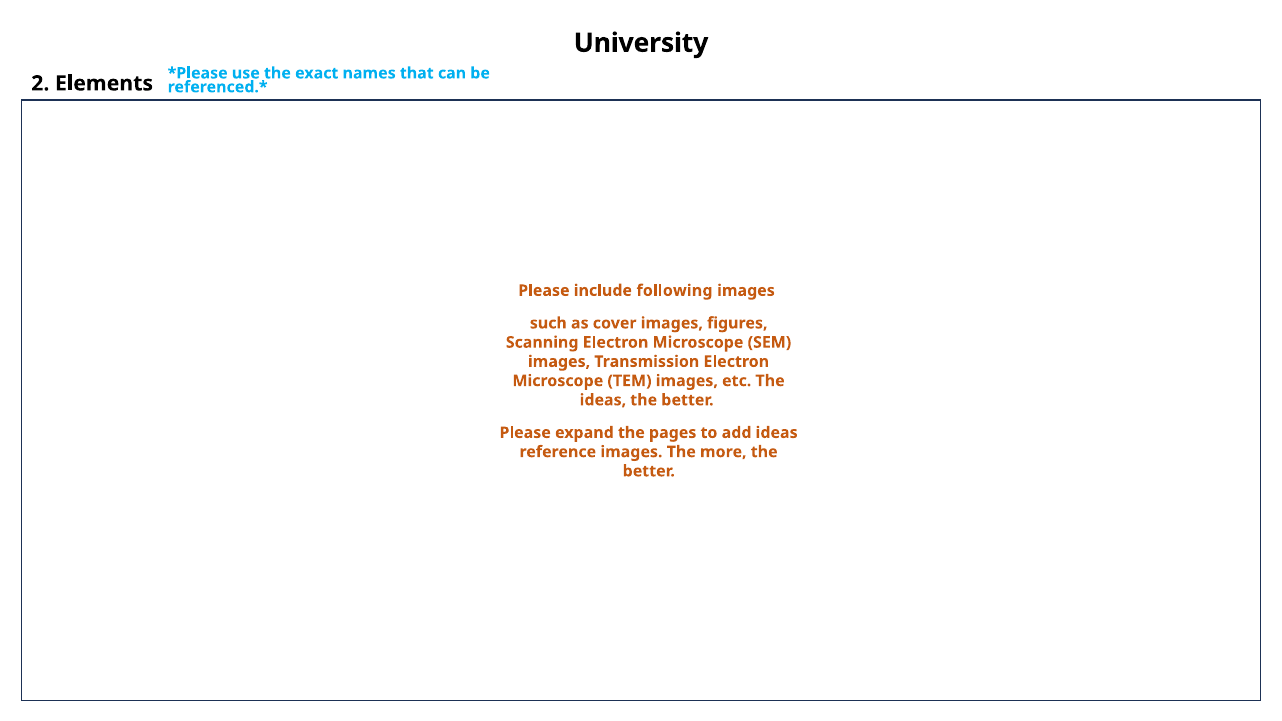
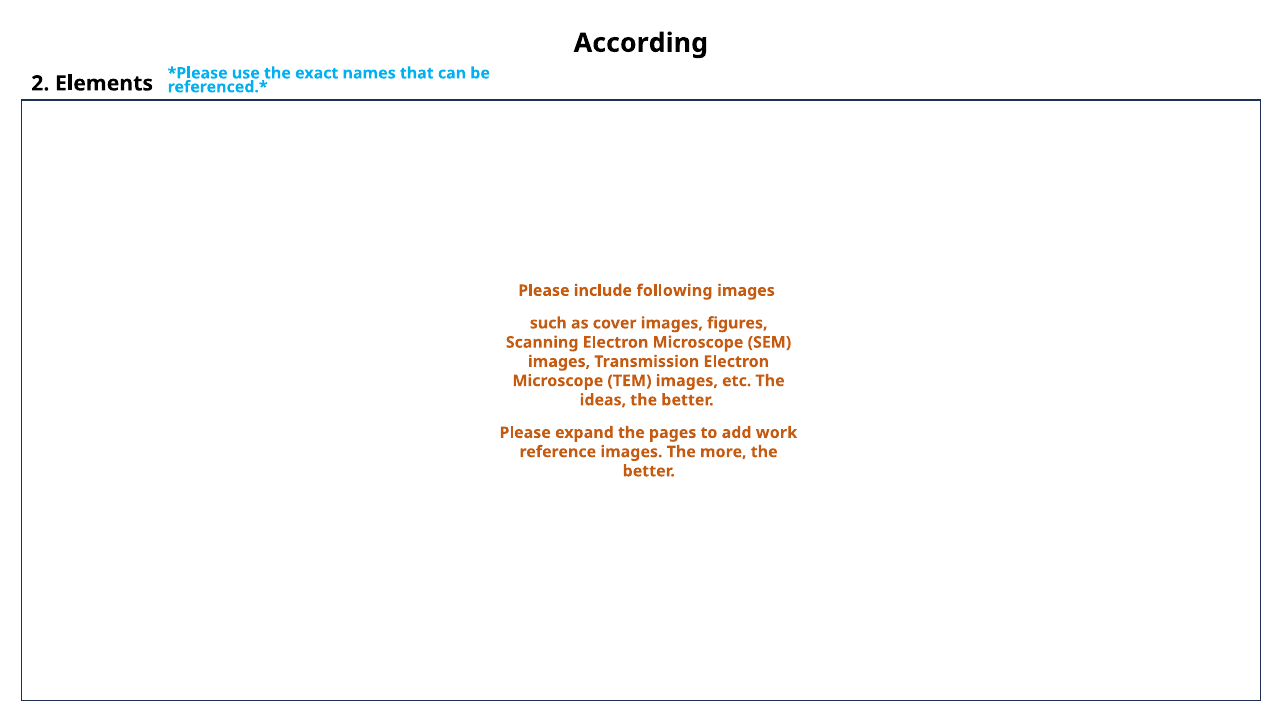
University: University -> According (641, 43)
add ideas: ideas -> work (777, 433)
